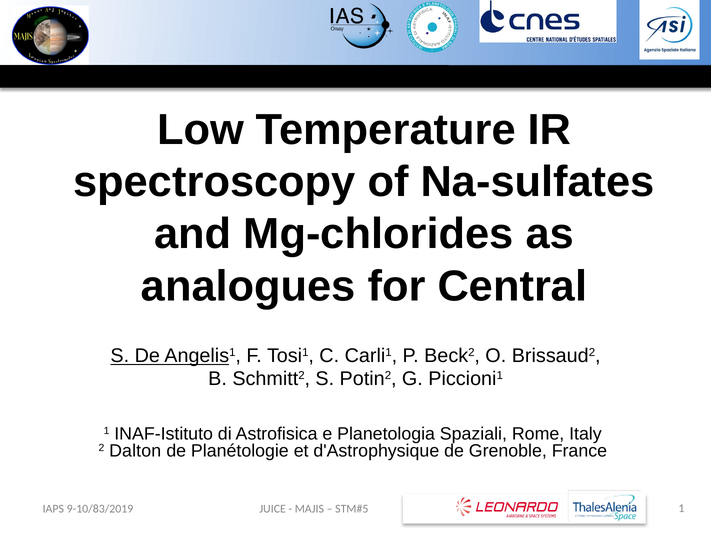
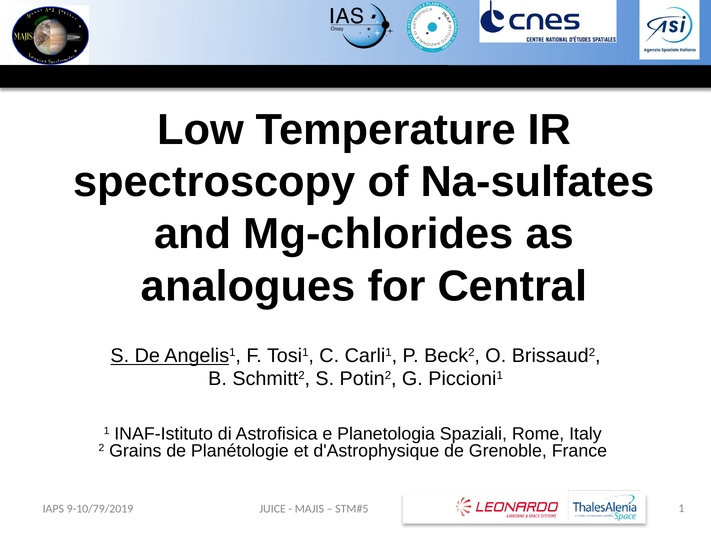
Dalton: Dalton -> Grains (135, 451)
9-10/83/2019: 9-10/83/2019 -> 9-10/79/2019 (100, 509)
